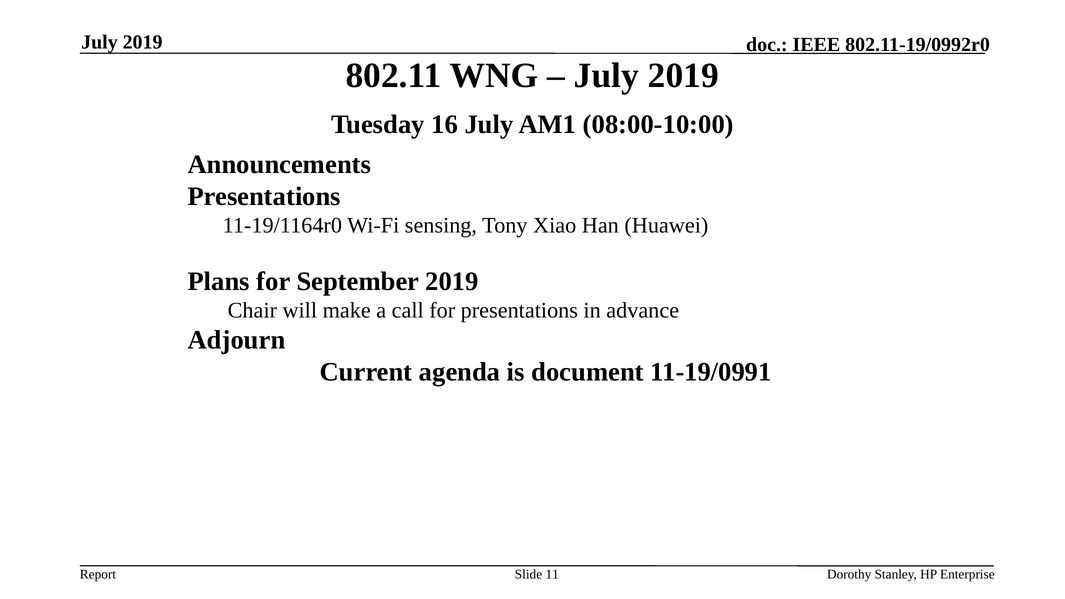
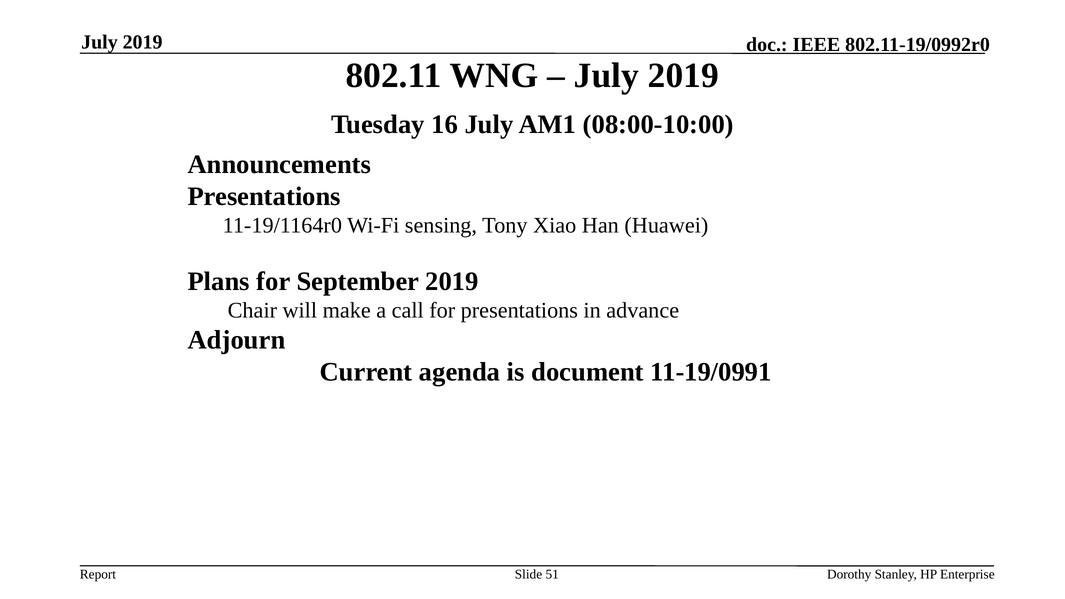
11: 11 -> 51 (552, 575)
